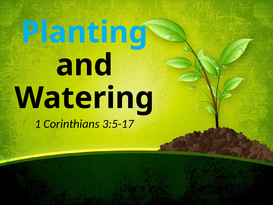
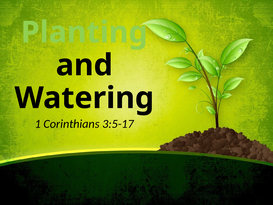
Planting colour: light blue -> light green (84, 32)
